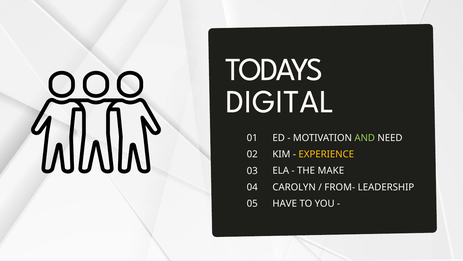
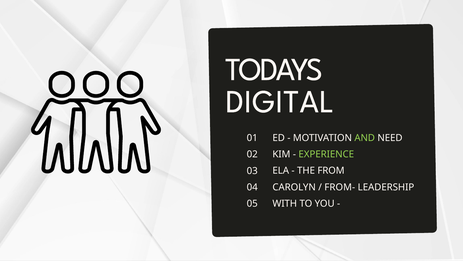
EXPERIENCE colour: yellow -> light green (326, 154)
MAKE: MAKE -> FROM (331, 170)
HAVE: HAVE -> WITH (285, 203)
